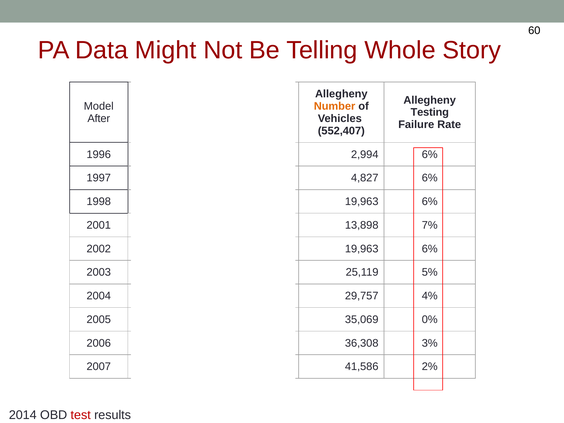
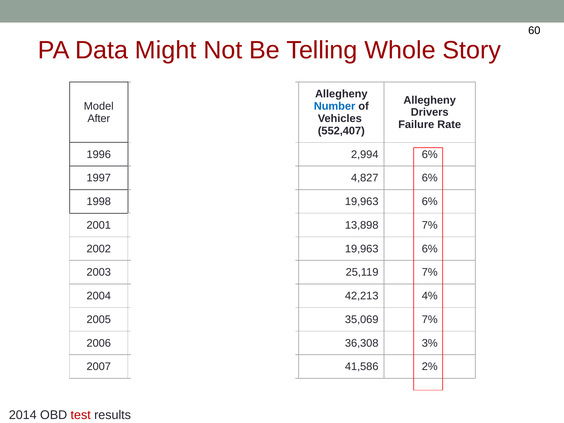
Number colour: orange -> blue (335, 106)
Testing: Testing -> Drivers (430, 112)
25,119 5%: 5% -> 7% (430, 272)
29,757: 29,757 -> 42,213 (362, 296)
35,069 0%: 0% -> 7% (430, 320)
